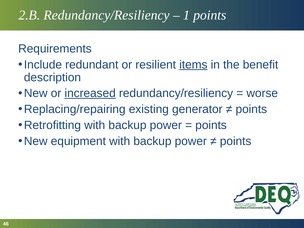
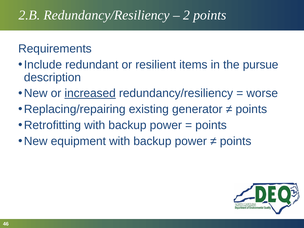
1: 1 -> 2 (187, 15)
items underline: present -> none (193, 65)
benefit: benefit -> pursue (261, 65)
